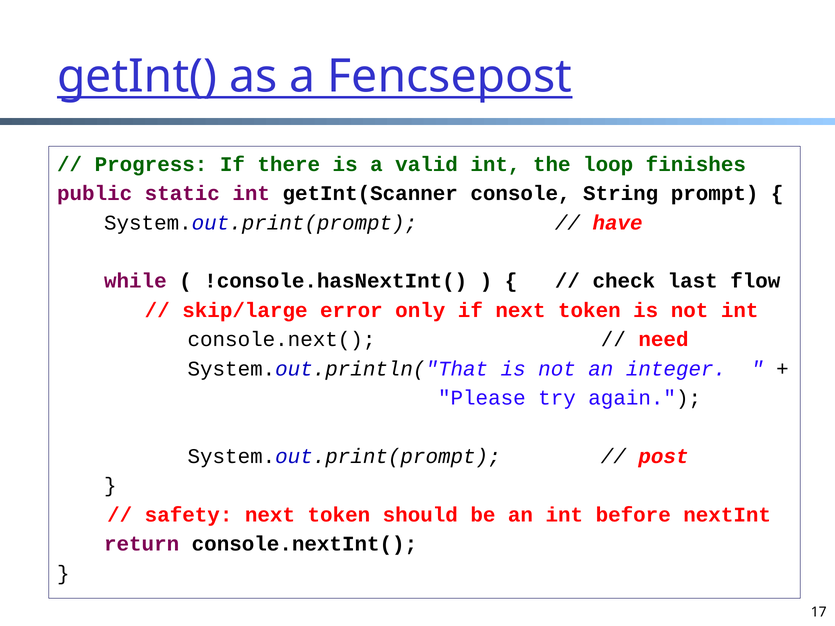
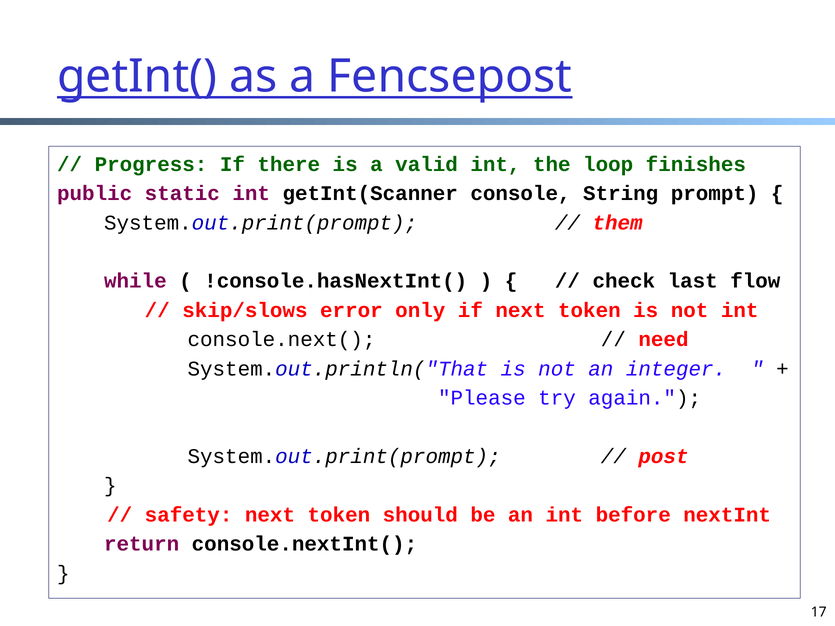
have: have -> them (618, 223)
skip/large: skip/large -> skip/slows (245, 310)
